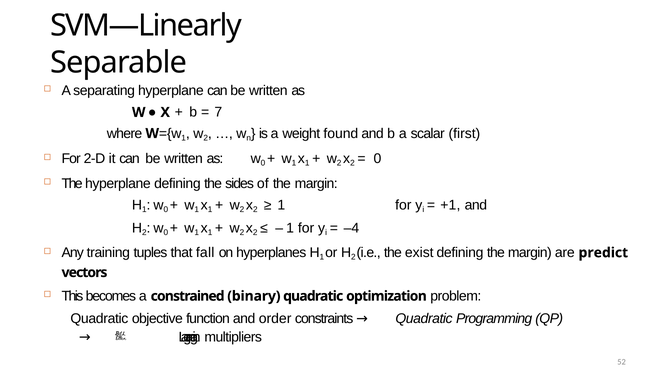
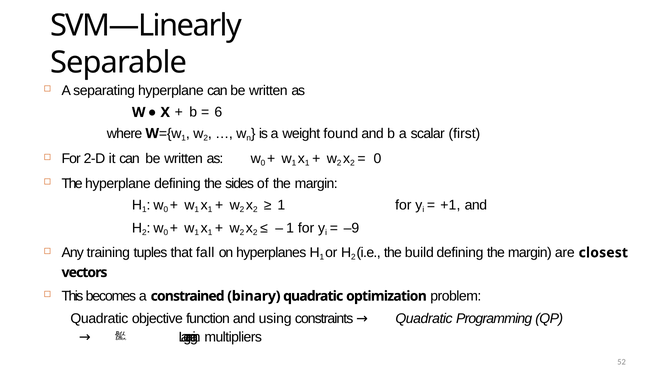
7: 7 -> 6 (218, 112)
–4: –4 -> –9 (351, 228)
exist: exist -> build (419, 253)
predict: predict -> closest (603, 253)
order: order -> using (275, 319)
